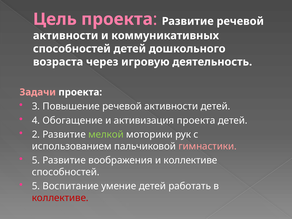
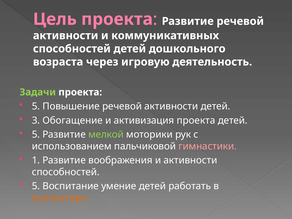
Задачи colour: pink -> light green (38, 92)
3: 3 -> 5 (36, 106)
4: 4 -> 3 (36, 120)
2: 2 -> 5 (36, 135)
5: 5 -> 1 (36, 160)
и коллективе: коллективе -> активности (190, 160)
коллективе colour: red -> orange (60, 198)
